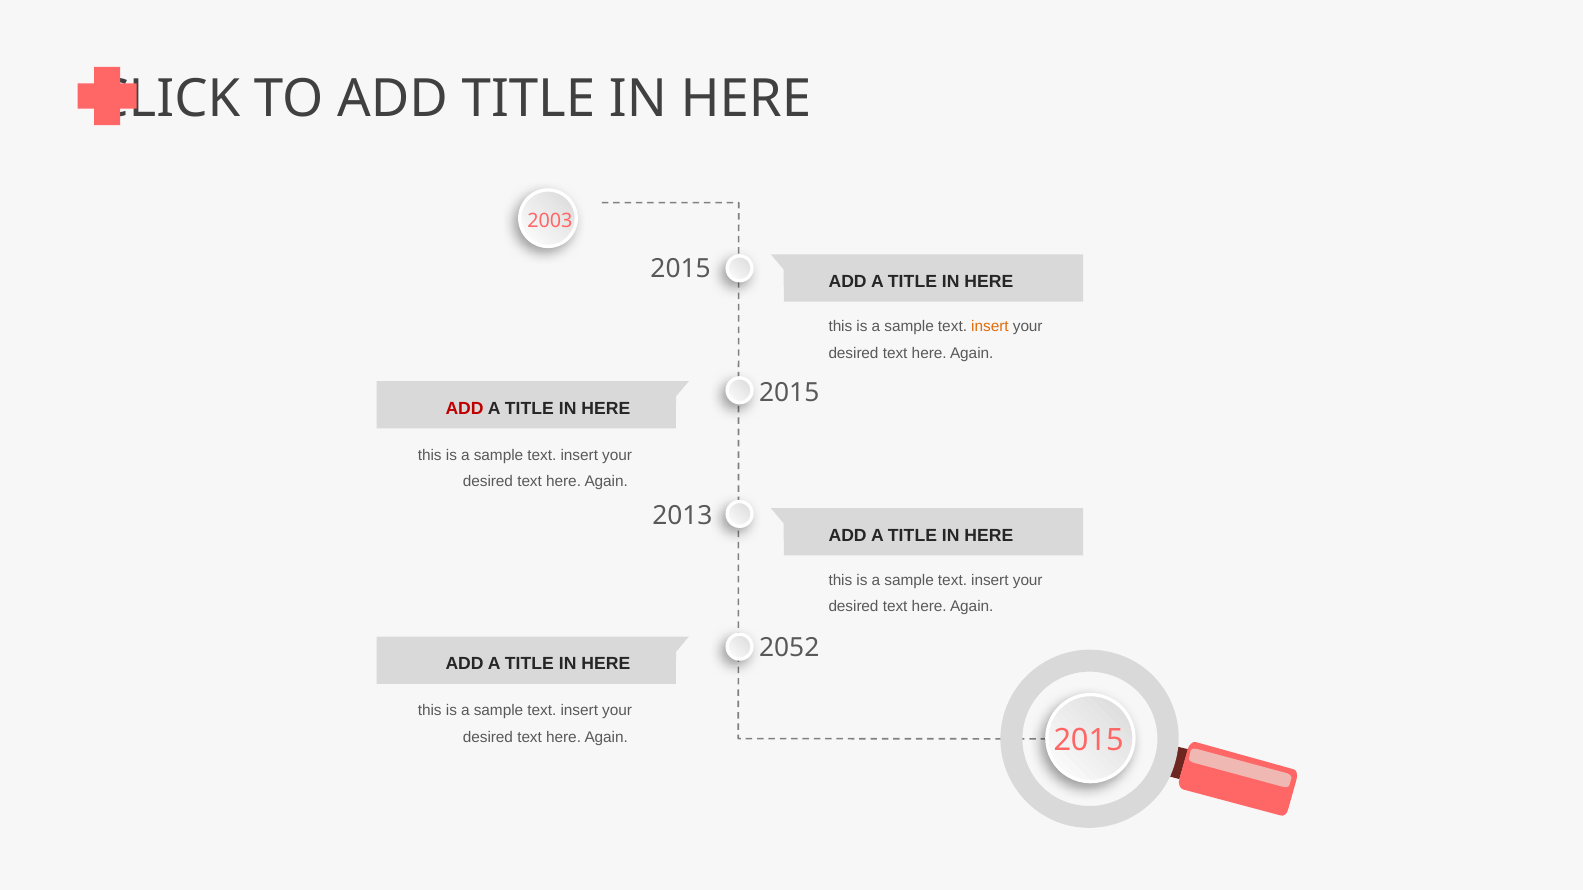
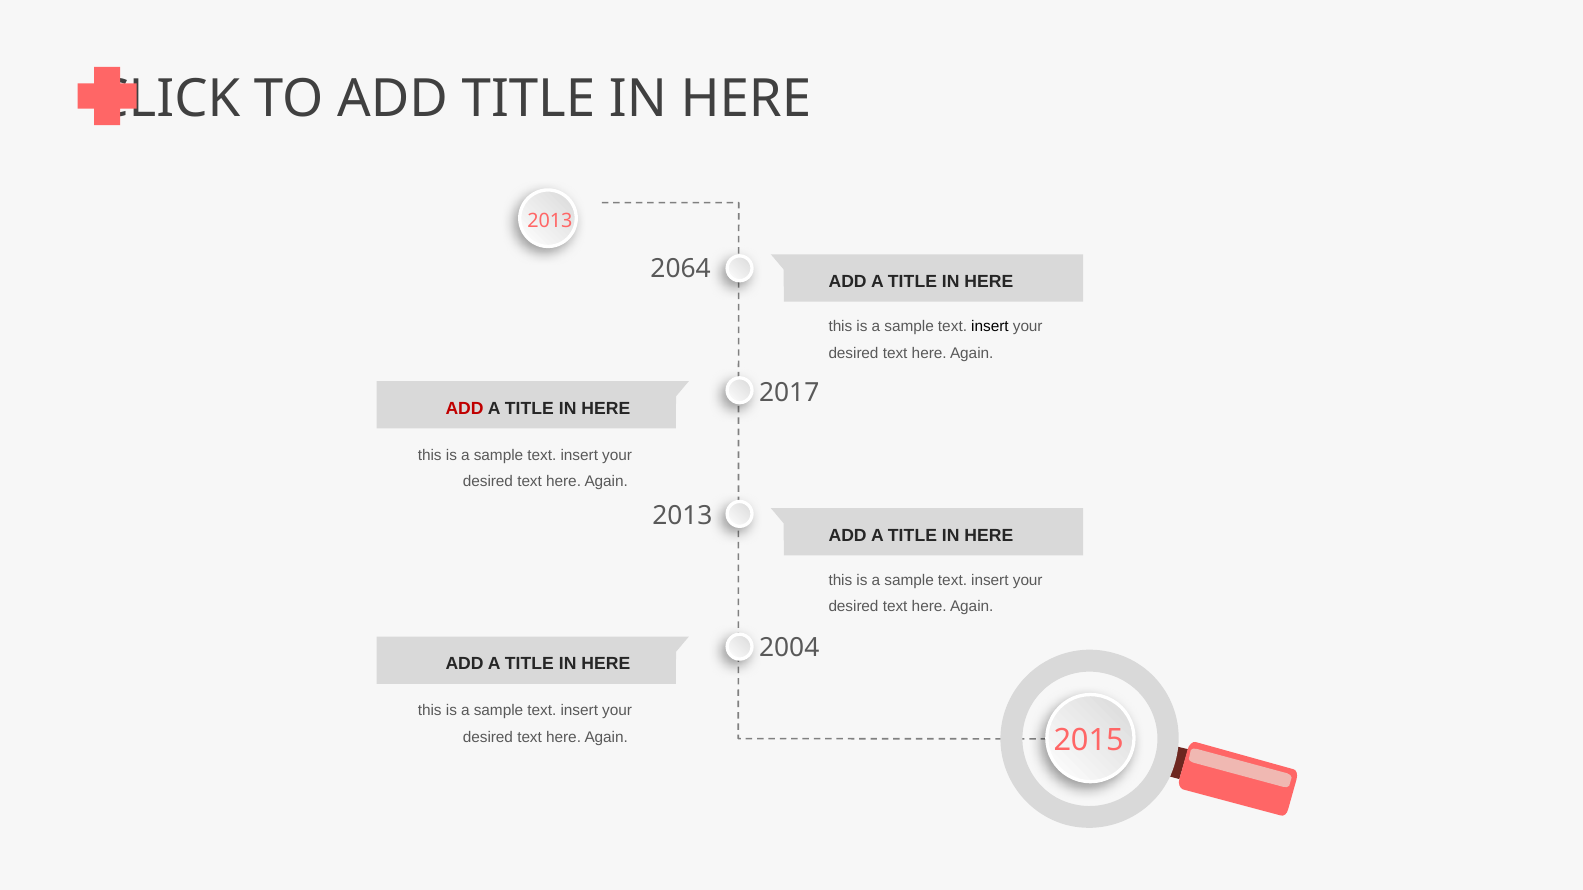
2003: 2003 -> 2013 (550, 221)
2015: 2015 -> 2064 (681, 269)
insert colour: orange -> black (990, 327)
2015: 2015 -> 2017 (789, 393)
2052: 2052 -> 2004 (789, 648)
